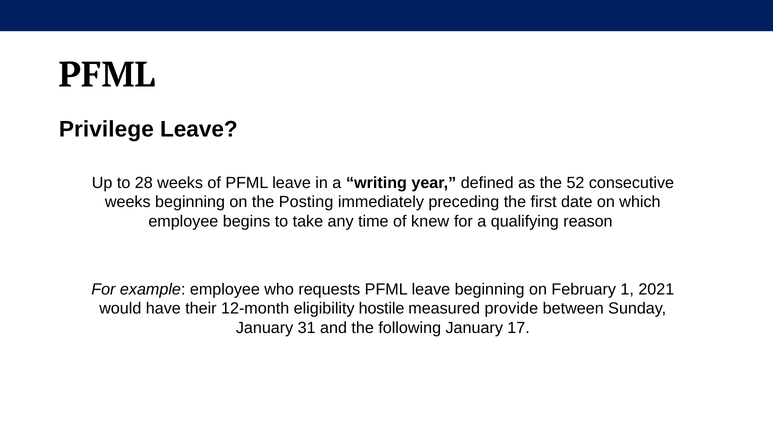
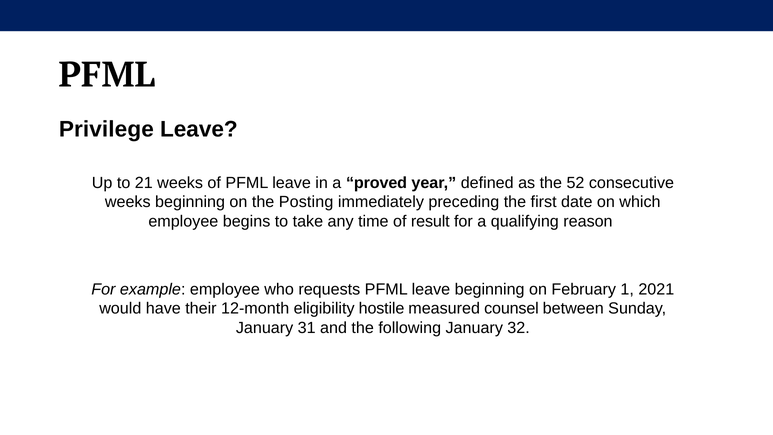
28: 28 -> 21 (144, 183)
writing: writing -> proved (377, 183)
knew: knew -> result (430, 221)
provide: provide -> counsel (511, 308)
17: 17 -> 32 (519, 328)
